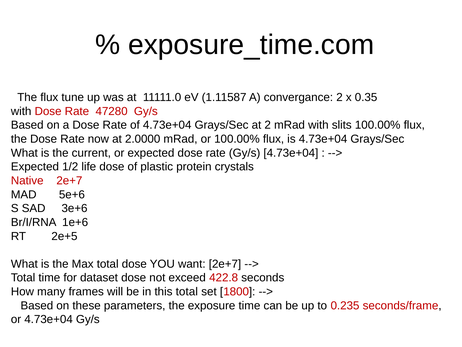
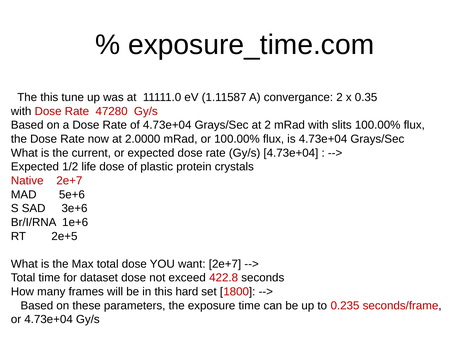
The flux: flux -> this (49, 97)
this total: total -> hard (187, 291)
